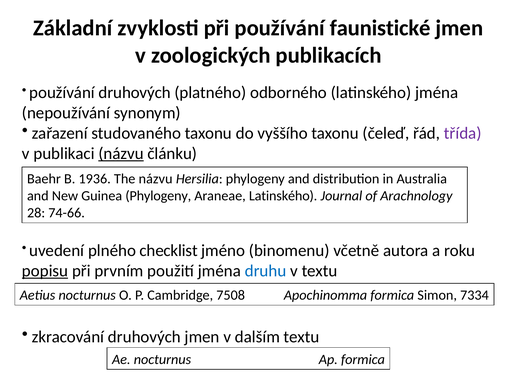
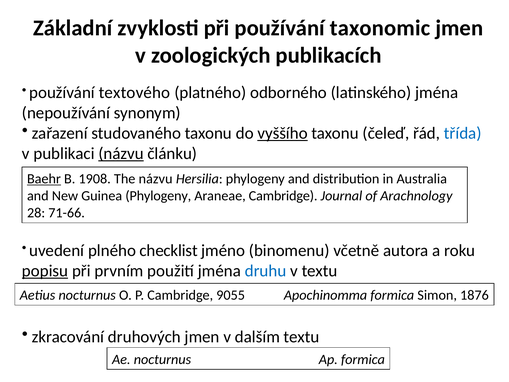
faunistické: faunistické -> taxonomic (380, 28)
používání druhových: druhových -> textového (135, 92)
vyššího underline: none -> present (283, 133)
třída colour: purple -> blue (463, 133)
Baehr underline: none -> present (44, 179)
1936: 1936 -> 1908 (95, 179)
Araneae Latinského: Latinského -> Cambridge (283, 196)
74-66: 74-66 -> 71-66 (67, 213)
7508: 7508 -> 9055 (231, 295)
7334: 7334 -> 1876 (474, 295)
